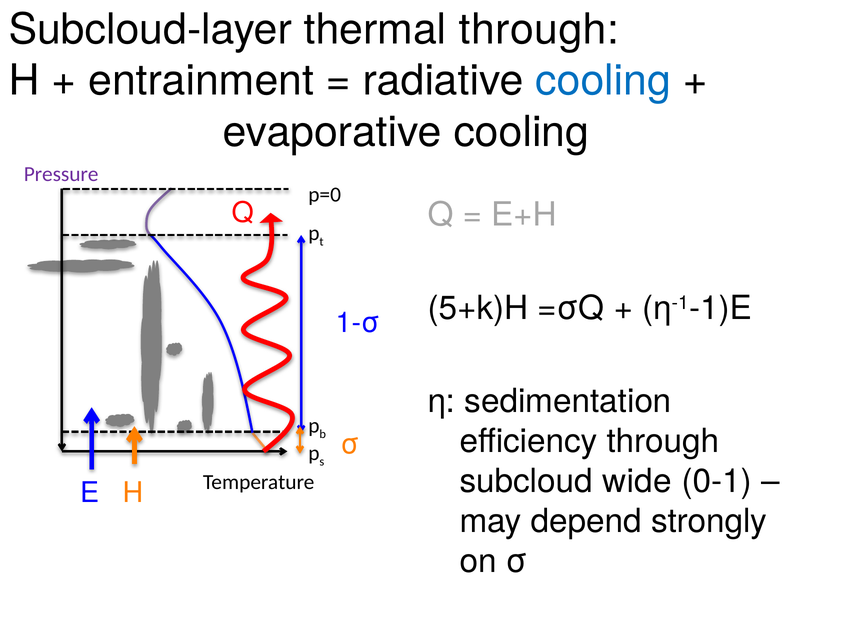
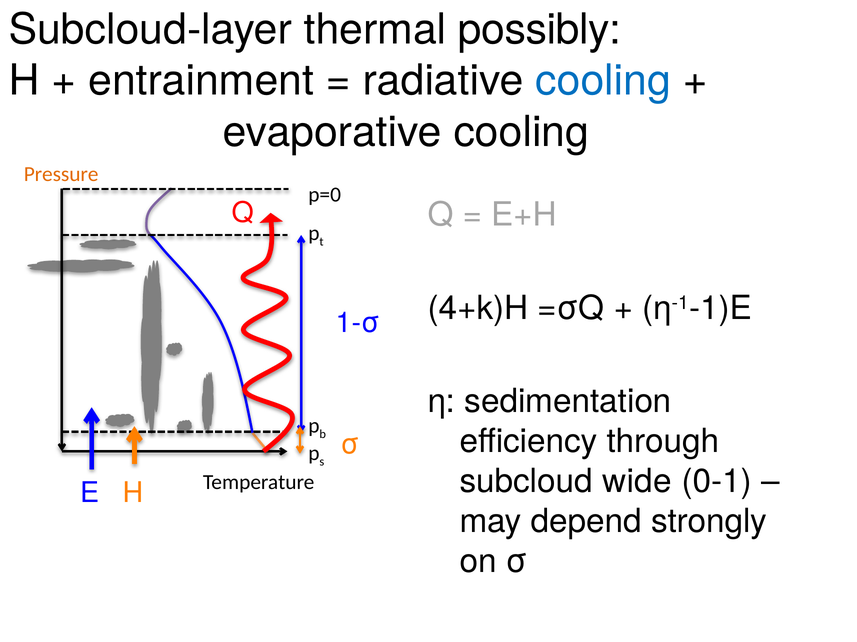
thermal through: through -> possibly (539, 29)
Pressure colour: purple -> orange (61, 174)
5+k)H: 5+k)H -> 4+k)H (478, 308)
